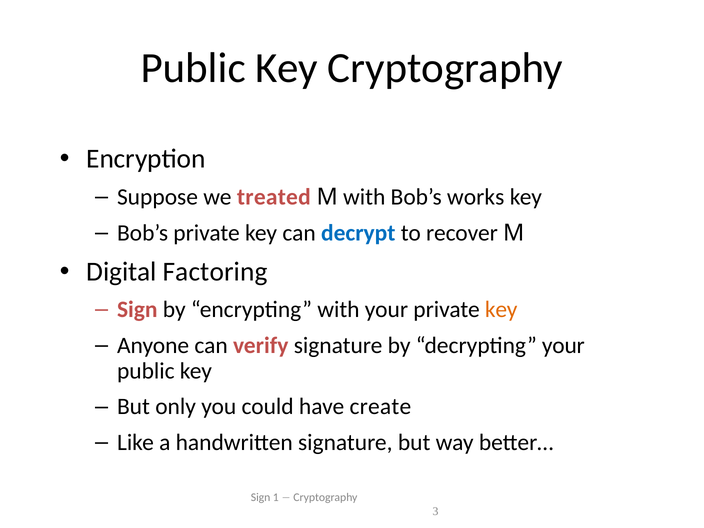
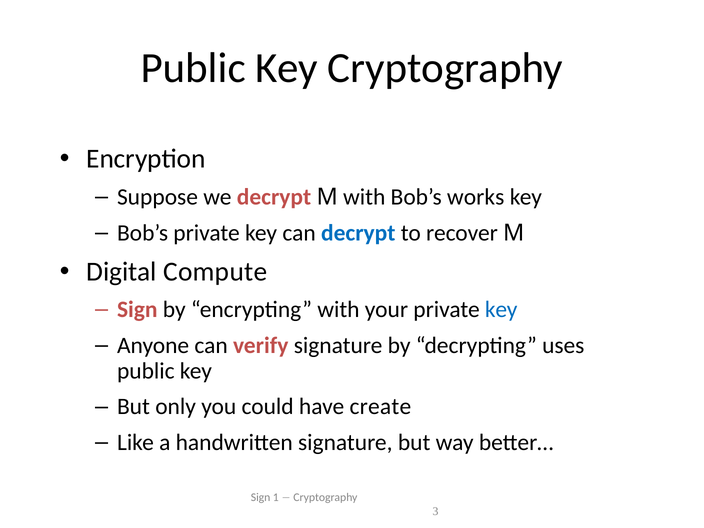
we treated: treated -> decrypt (274, 197)
Factoring: Factoring -> Compute (215, 272)
key colour: orange -> blue (501, 310)
decrypting your: your -> uses (563, 346)
